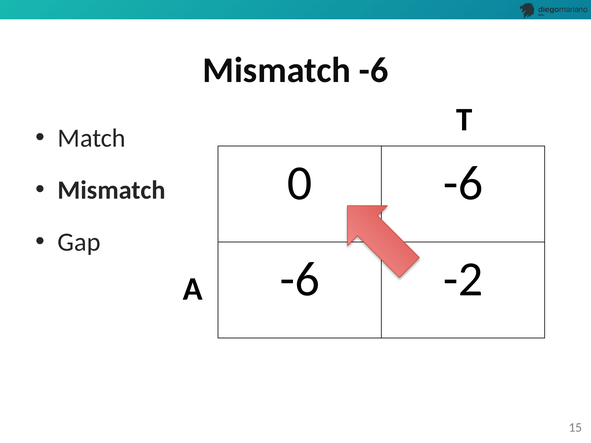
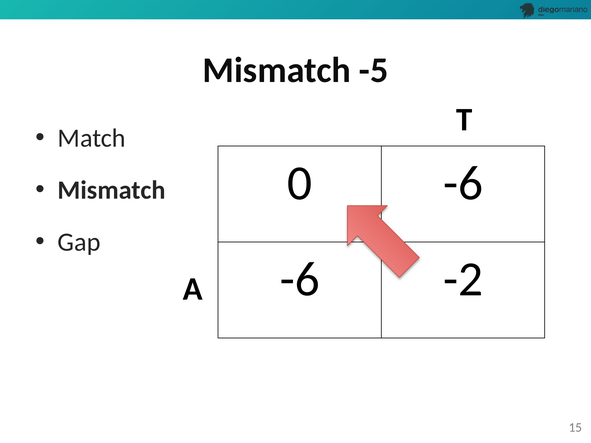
Mismatch -6: -6 -> -5 (374, 70)
